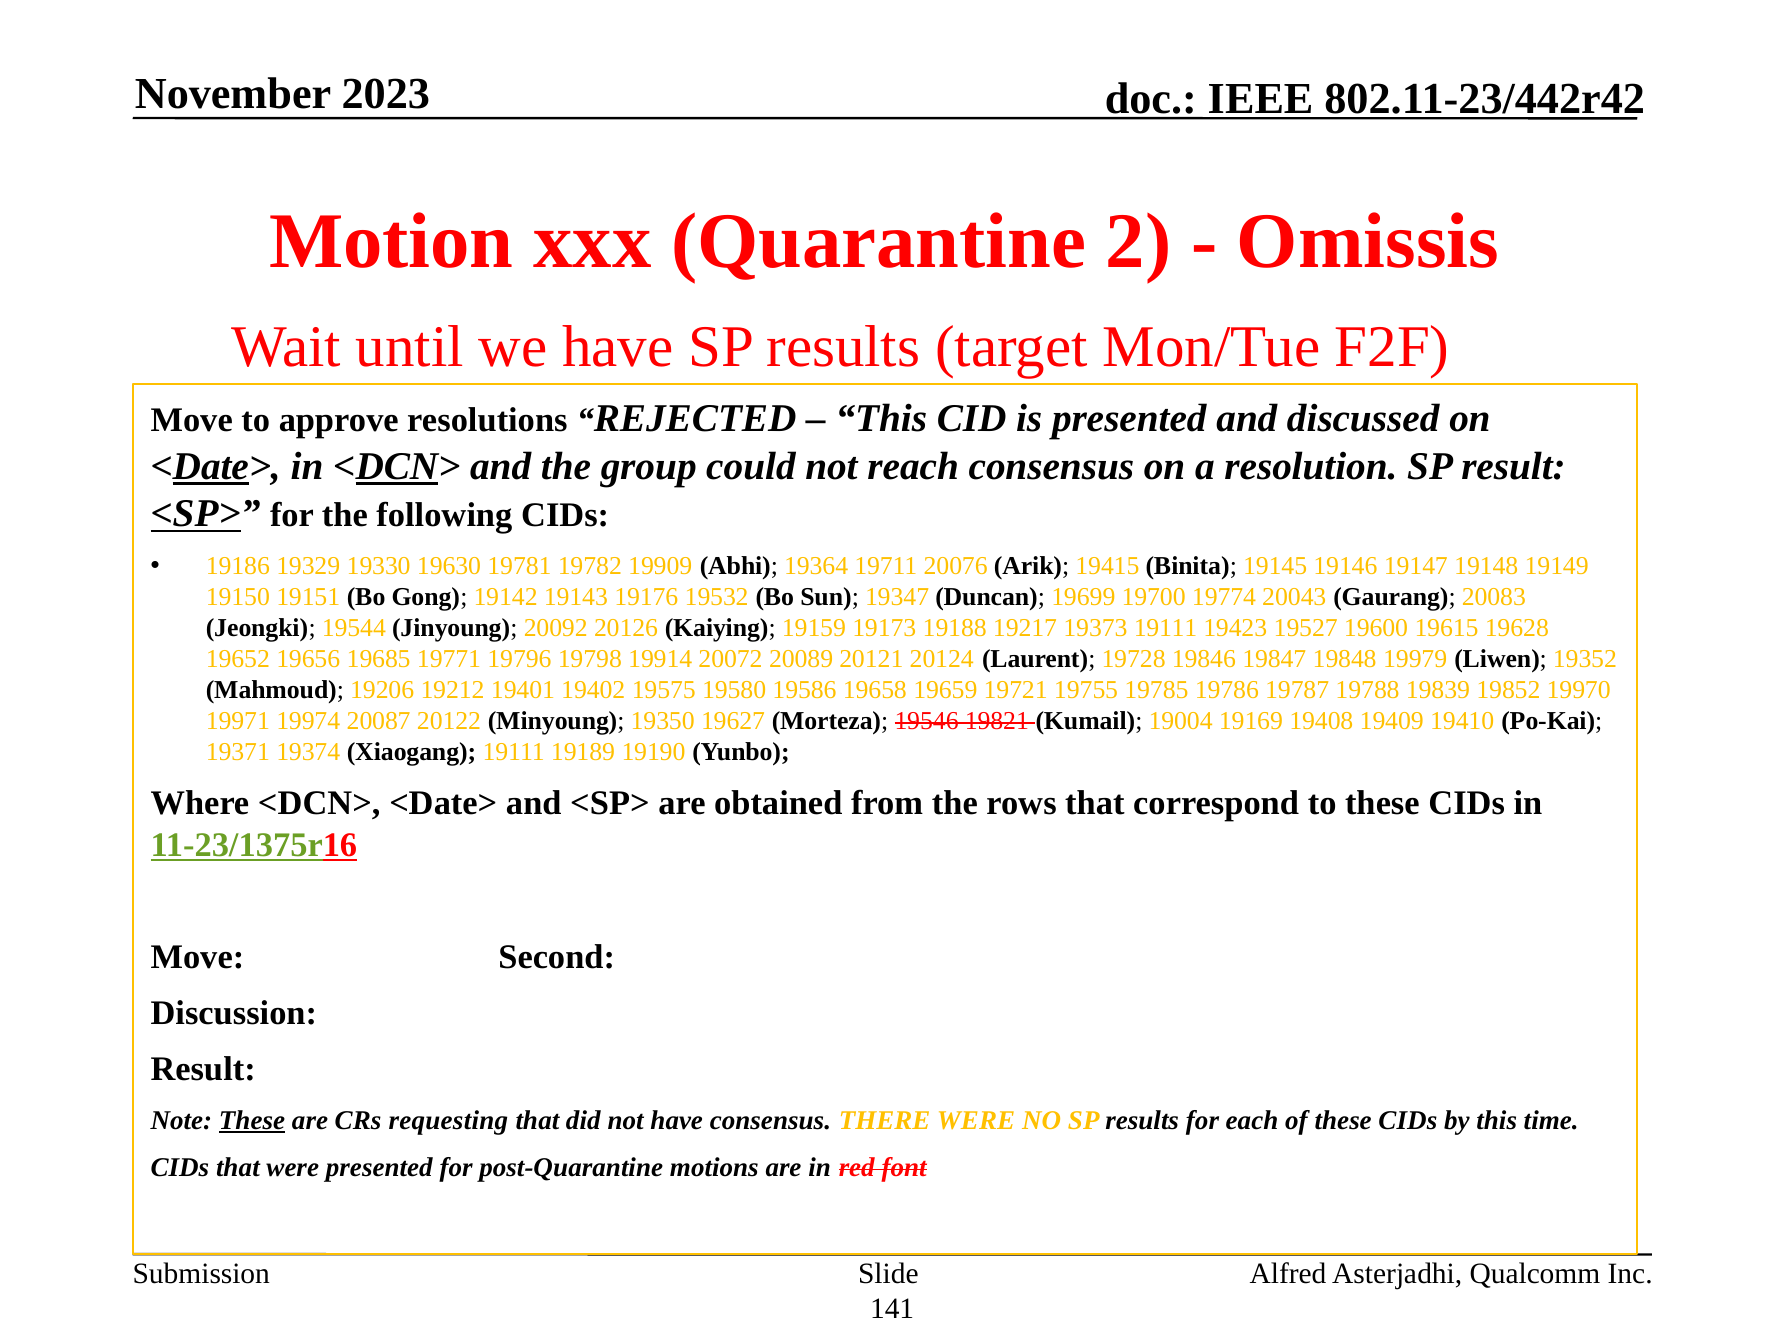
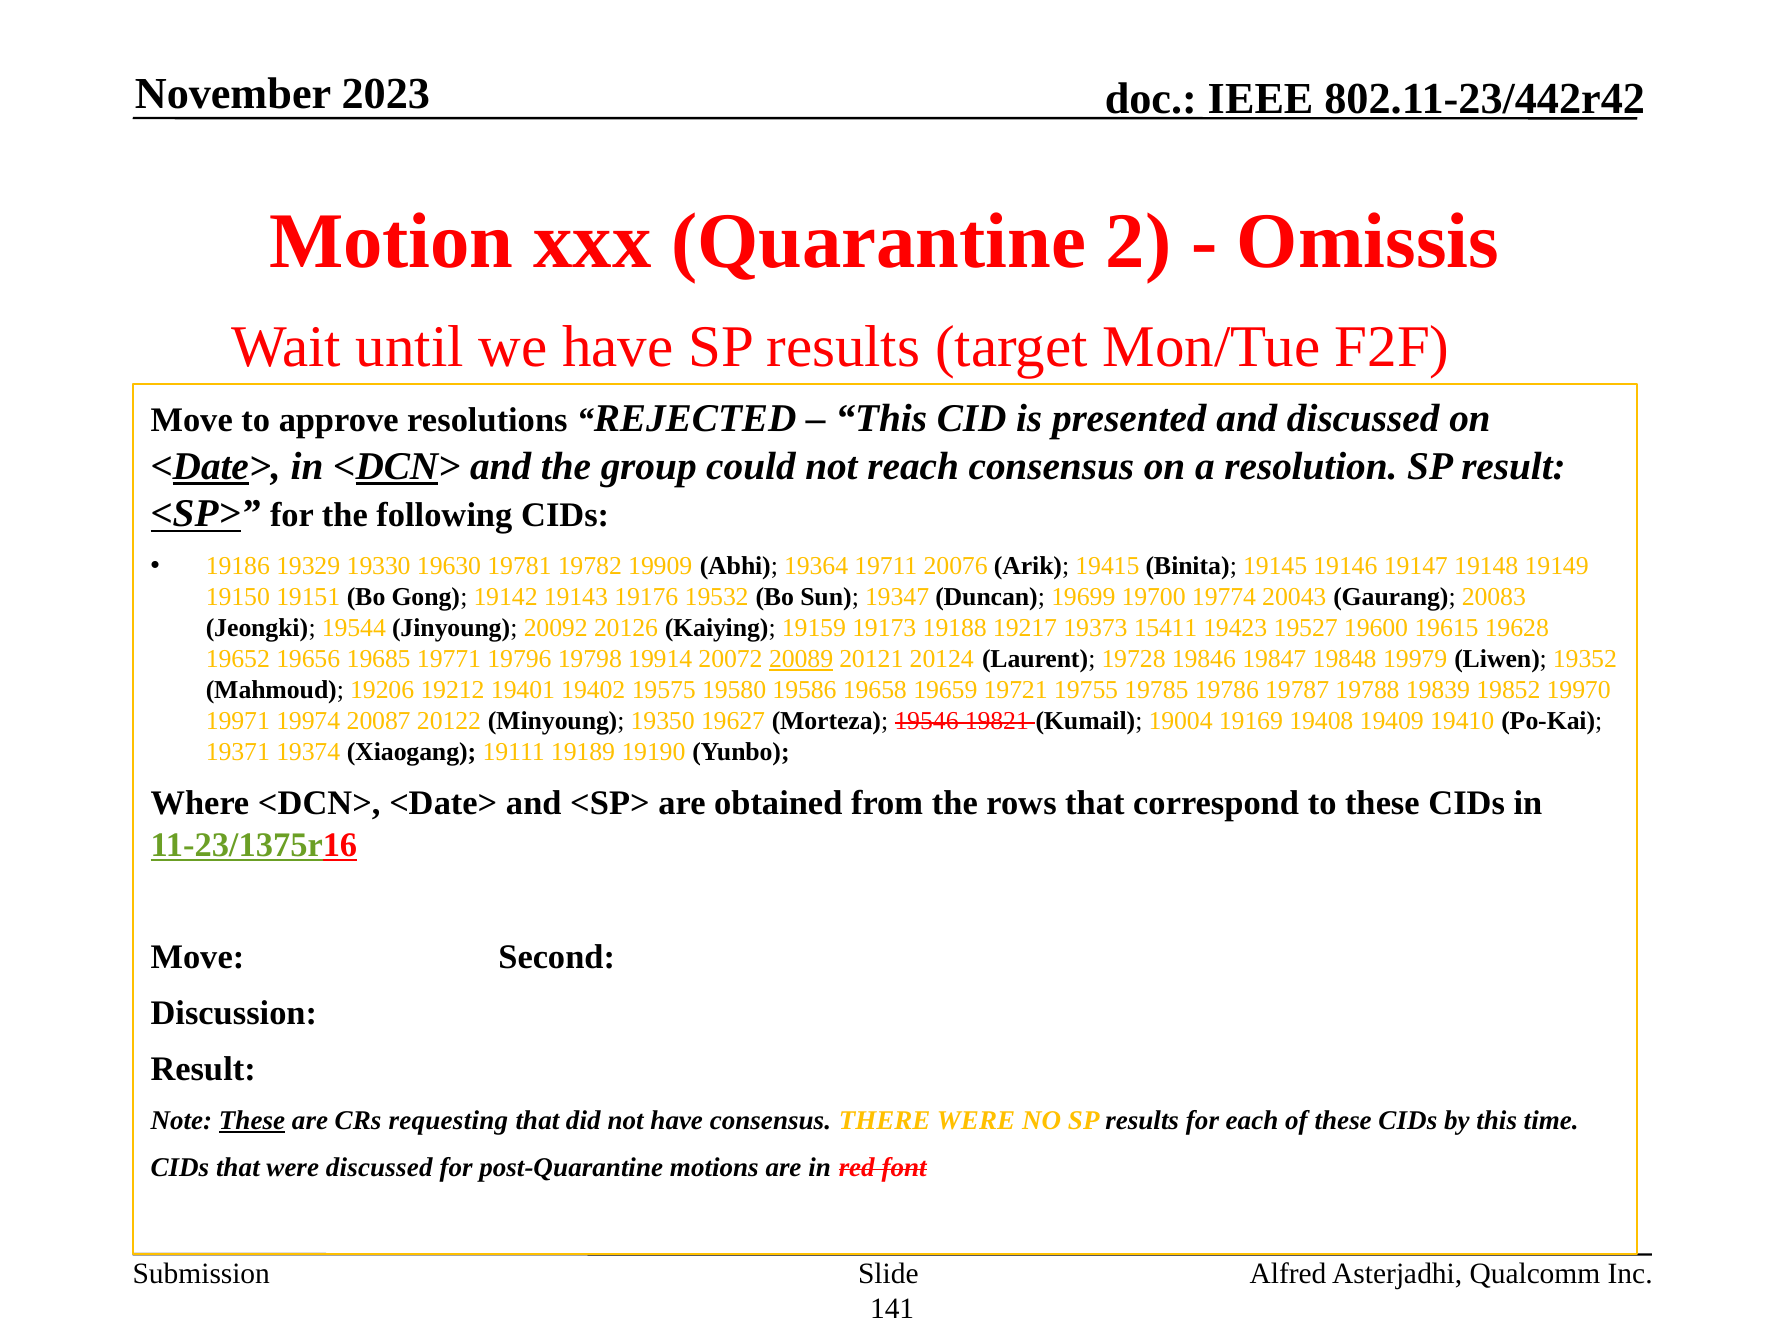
19373 19111: 19111 -> 15411 (1166, 628)
20089 underline: none -> present (801, 659)
were presented: presented -> discussed (379, 1167)
